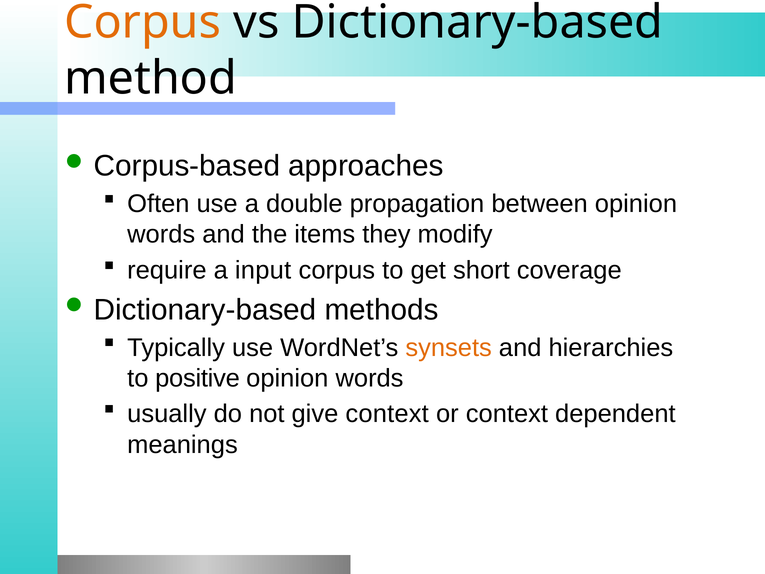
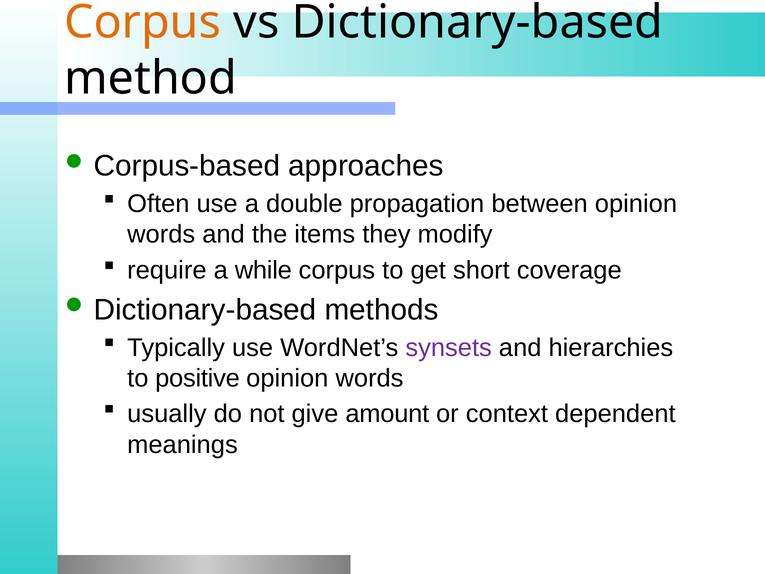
input: input -> while (263, 270)
synsets colour: orange -> purple (449, 348)
give context: context -> amount (387, 414)
